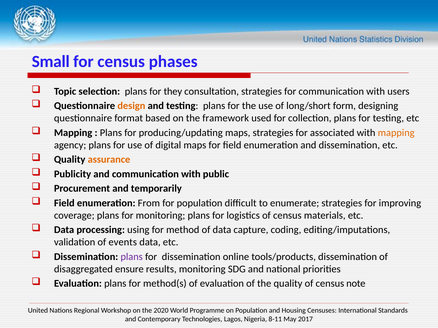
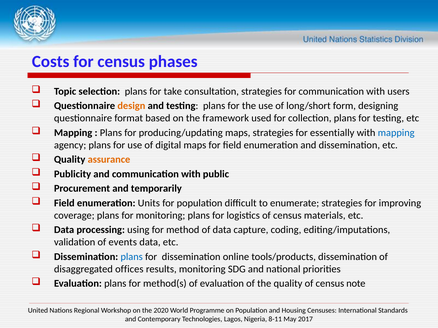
Small: Small -> Costs (51, 62)
they: they -> take (173, 92)
associated: associated -> essentially (332, 133)
mapping colour: orange -> blue (396, 133)
From: From -> Units (149, 203)
plans colour: purple -> blue (132, 257)
ensure: ensure -> offices (129, 269)
